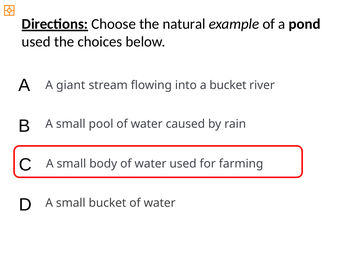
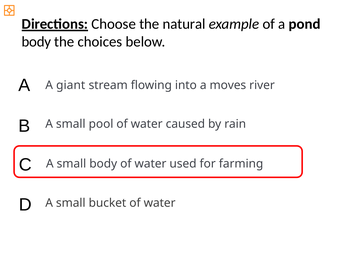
used: used -> body (36, 42)
a bucket: bucket -> moves (228, 85)
